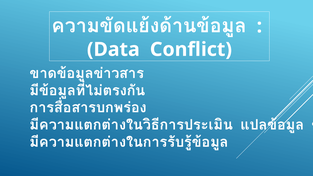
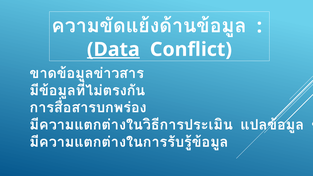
Data underline: none -> present (113, 49)
